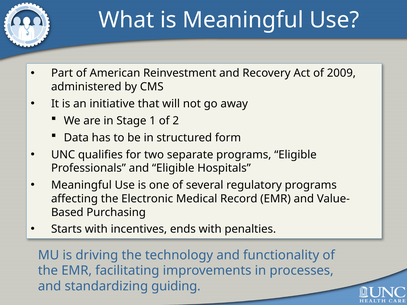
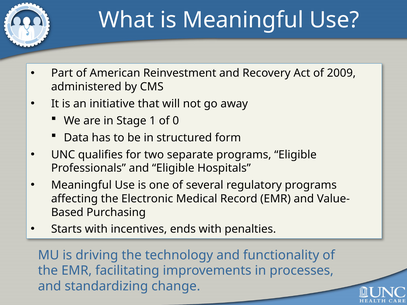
2: 2 -> 0 (176, 121)
guiding: guiding -> change (176, 286)
